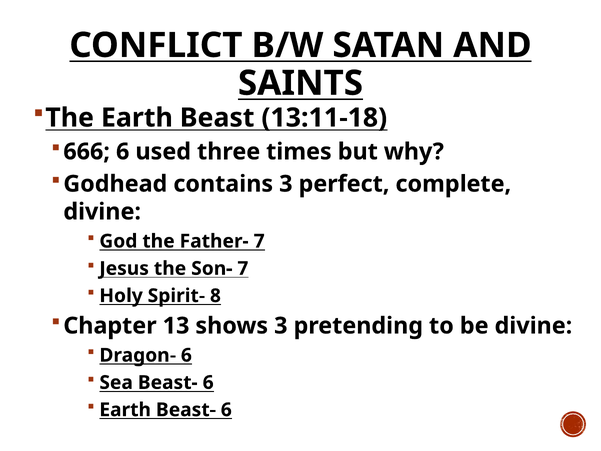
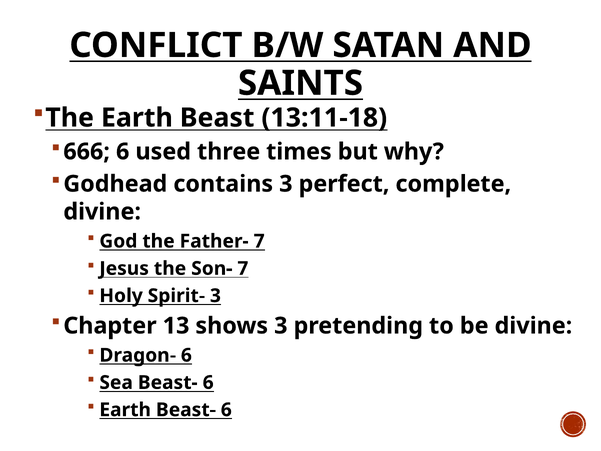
Spirit- 8: 8 -> 3 (215, 296)
